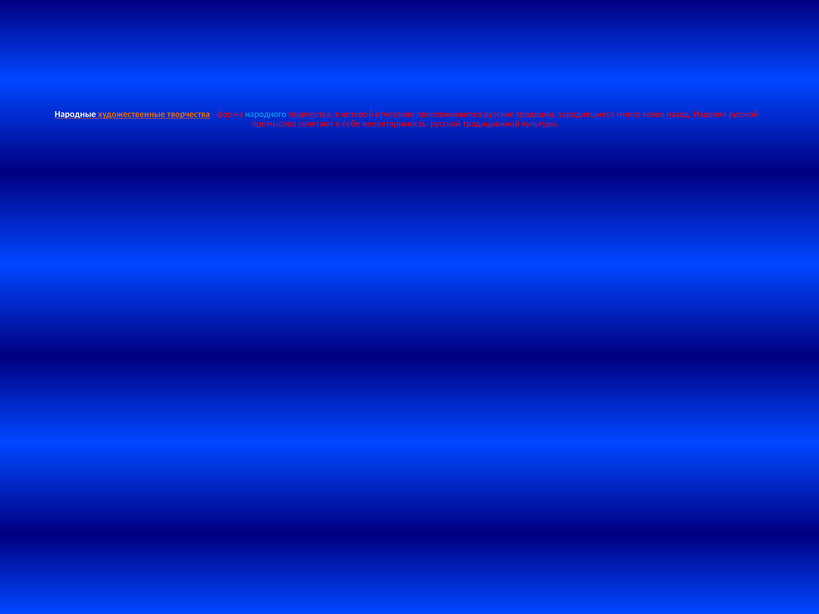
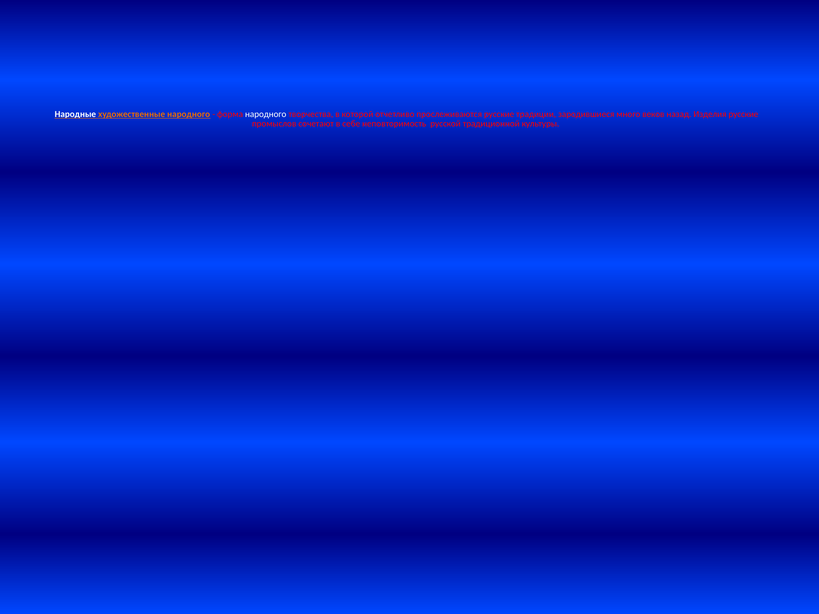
художественные творчества: творчества -> народного (189, 114)
народного colour: light blue -> white (266, 114)
Изделия русской: русской -> русские (743, 114)
